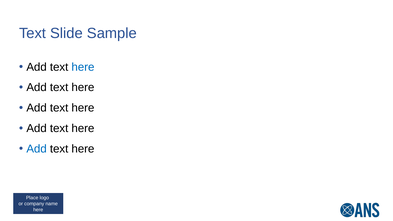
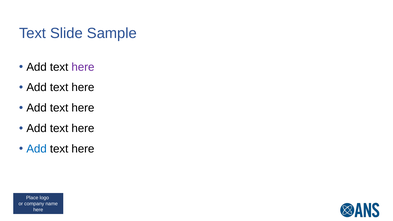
here colour: blue -> purple (83, 67)
